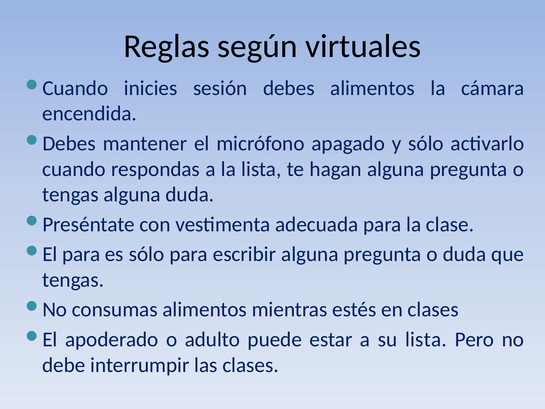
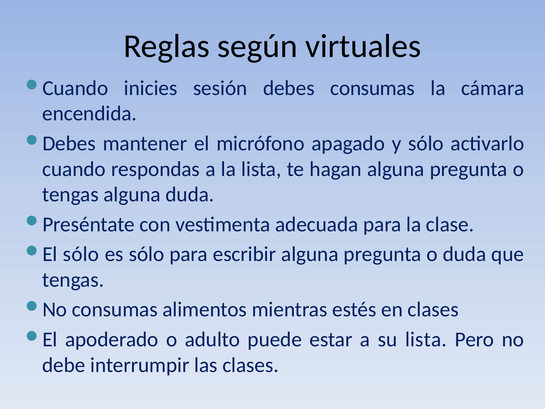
debes alimentos: alimentos -> consumas (373, 88)
para: para -> sólo (81, 254)
